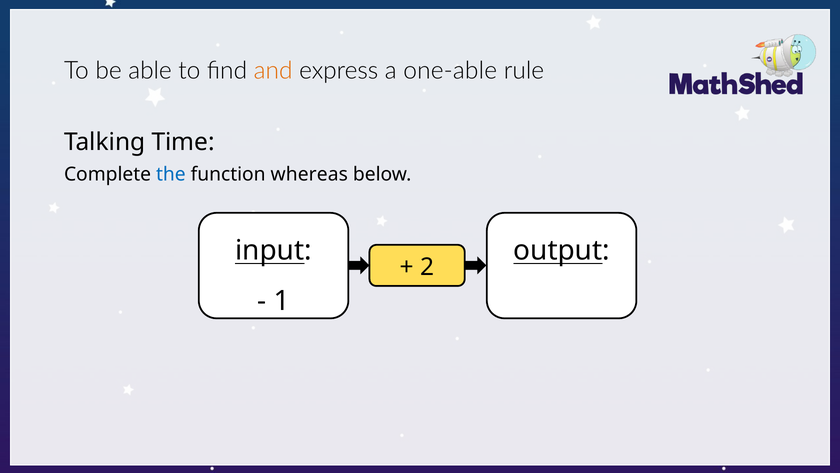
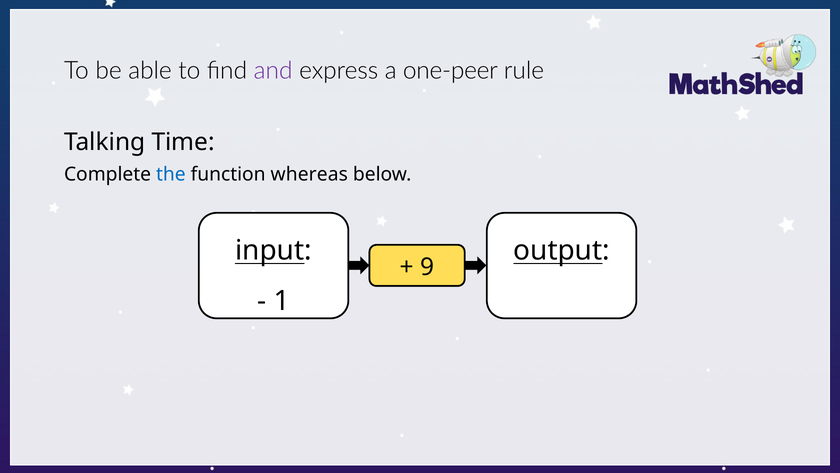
and colour: orange -> purple (273, 71)
one-able: one-able -> one-peer (450, 71)
2: 2 -> 9 (427, 267)
